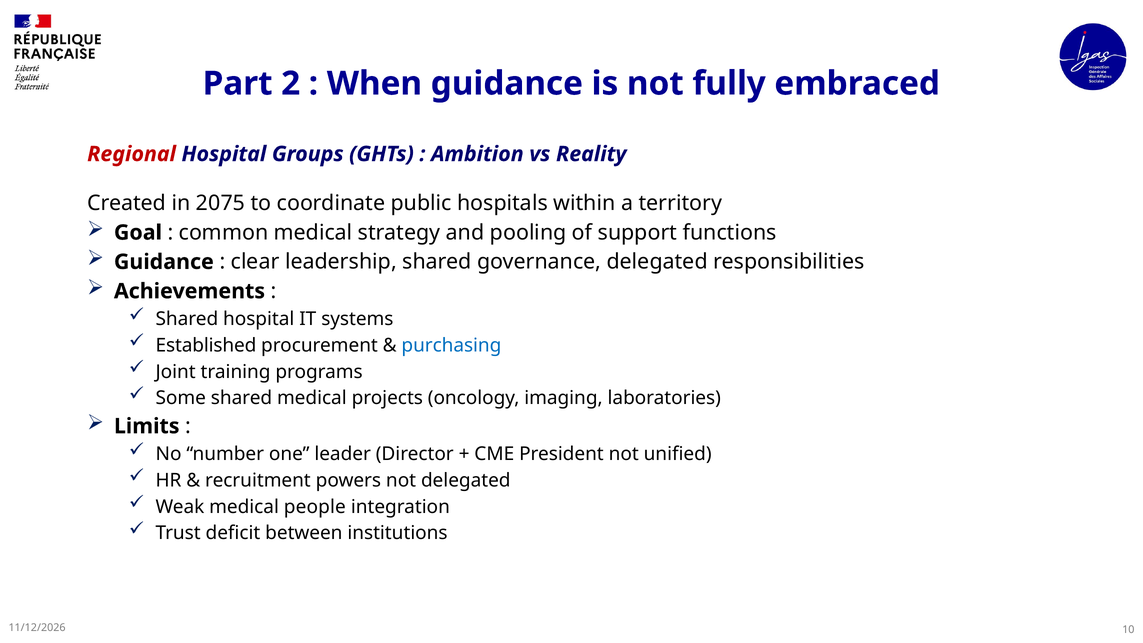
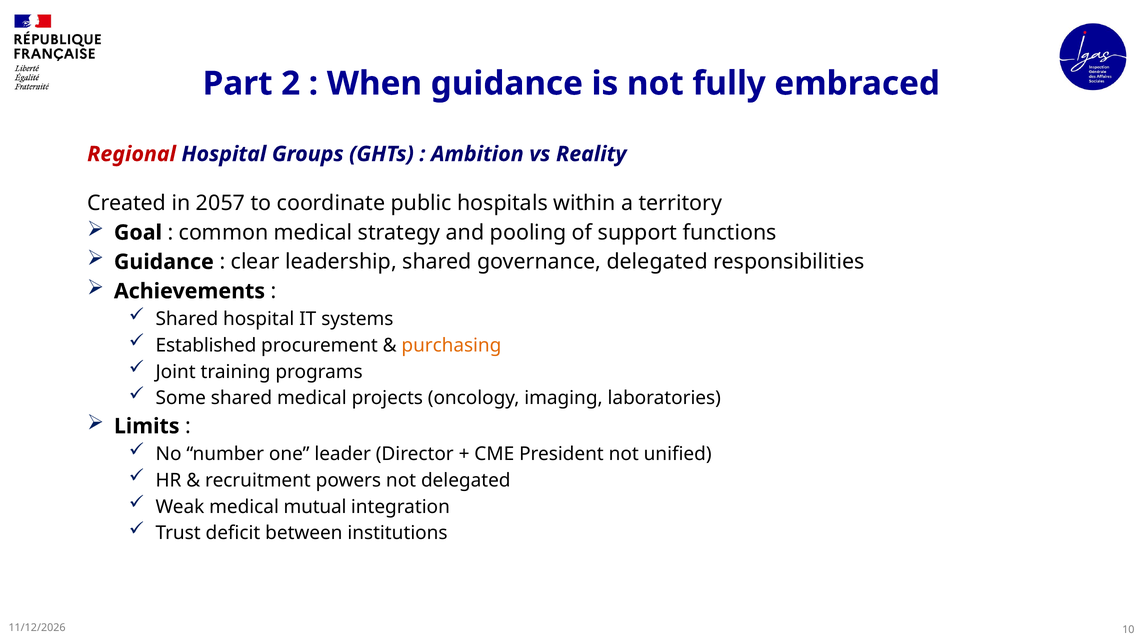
2075: 2075 -> 2057 (221, 203)
purchasing colour: blue -> orange (451, 345)
people: people -> mutual (315, 507)
